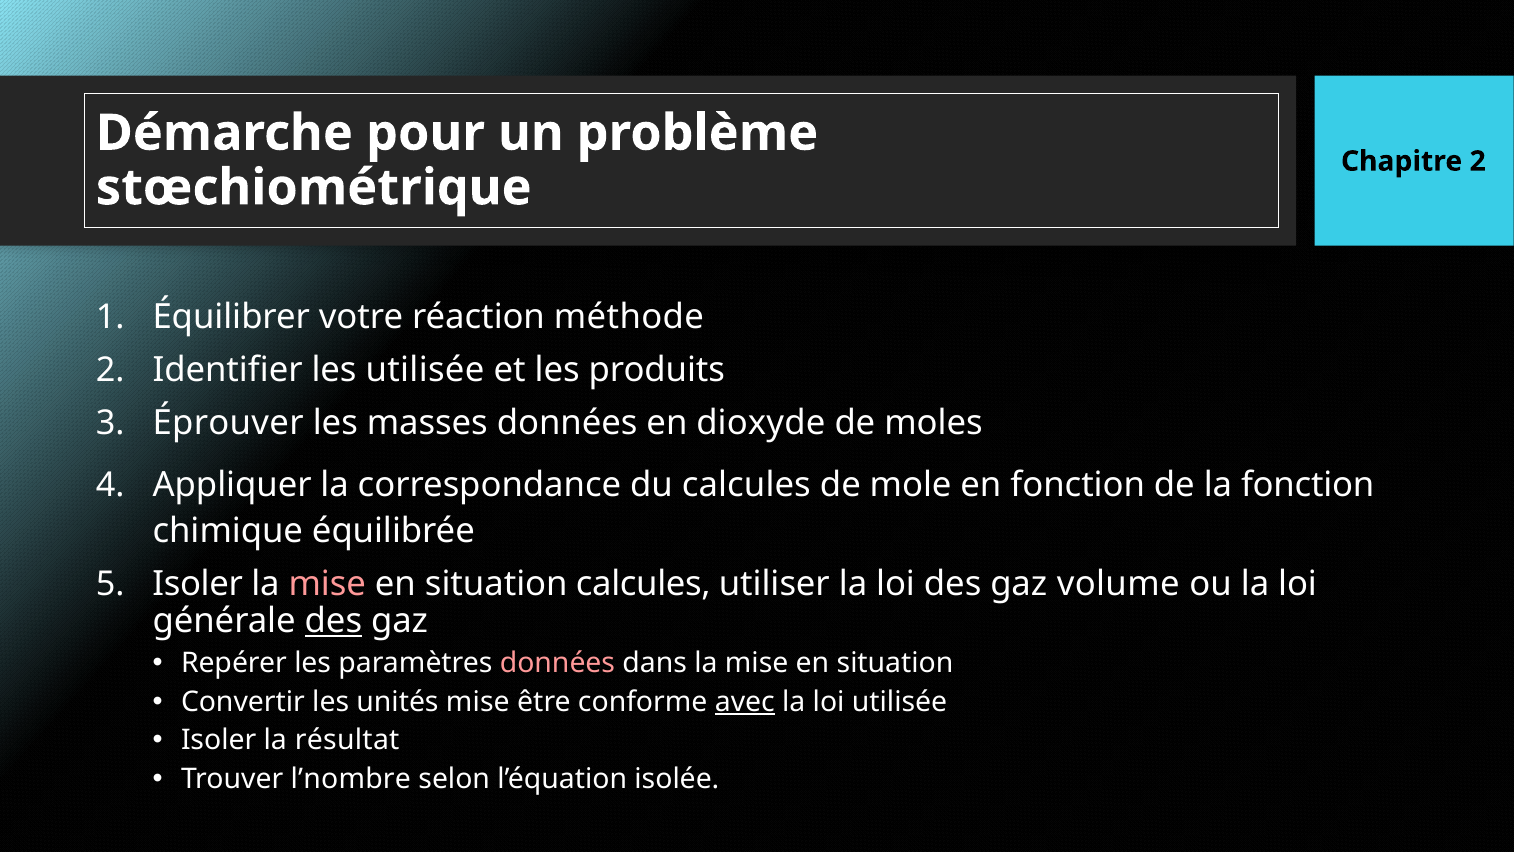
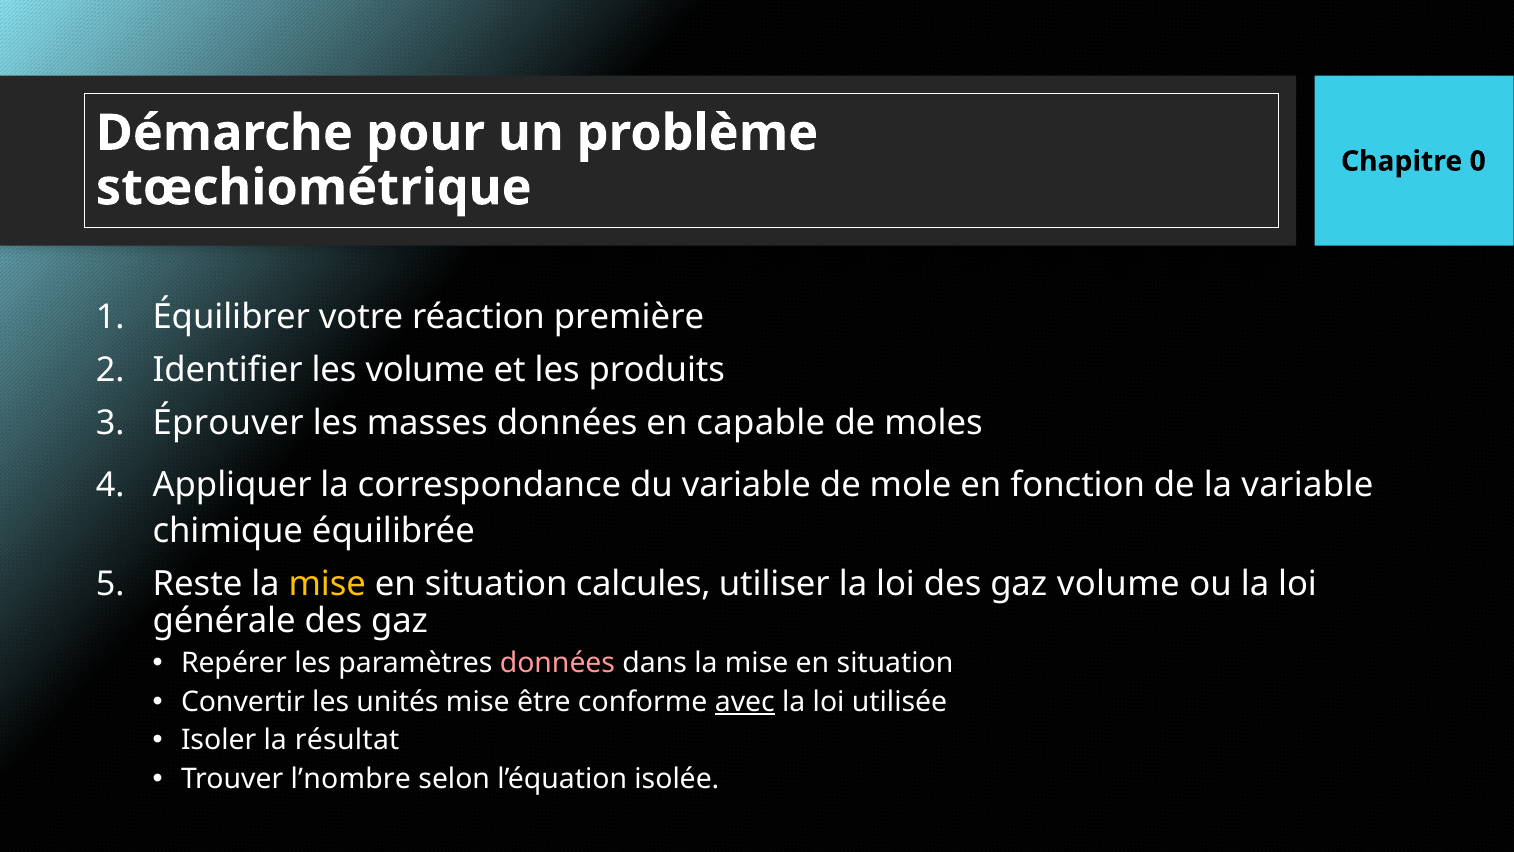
Chapitre 2: 2 -> 0 (1478, 161)
méthode: méthode -> première (629, 316)
les utilisée: utilisée -> volume (425, 370)
dioxyde: dioxyde -> capable (761, 423)
du calcules: calcules -> variable (746, 485)
la fonction: fonction -> variable (1307, 485)
Isoler: Isoler -> Reste (197, 584)
mise colour: pink -> yellow (327, 584)
des underline: present -> none (333, 621)
